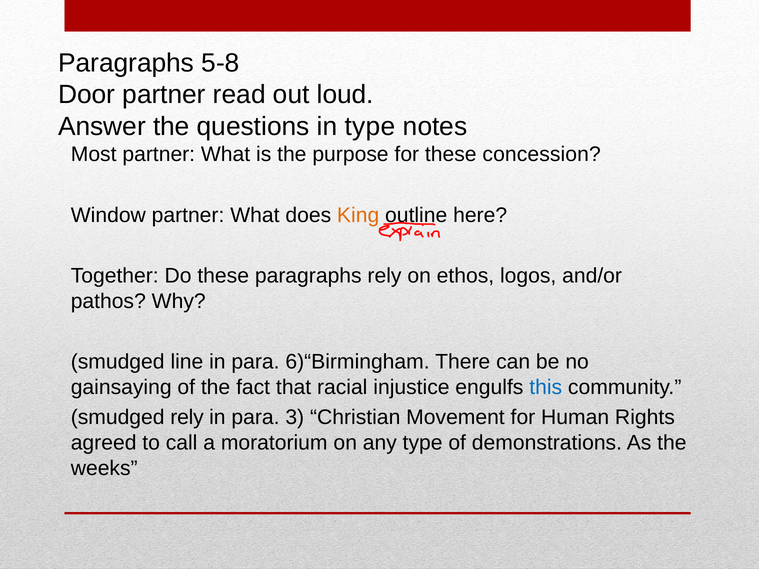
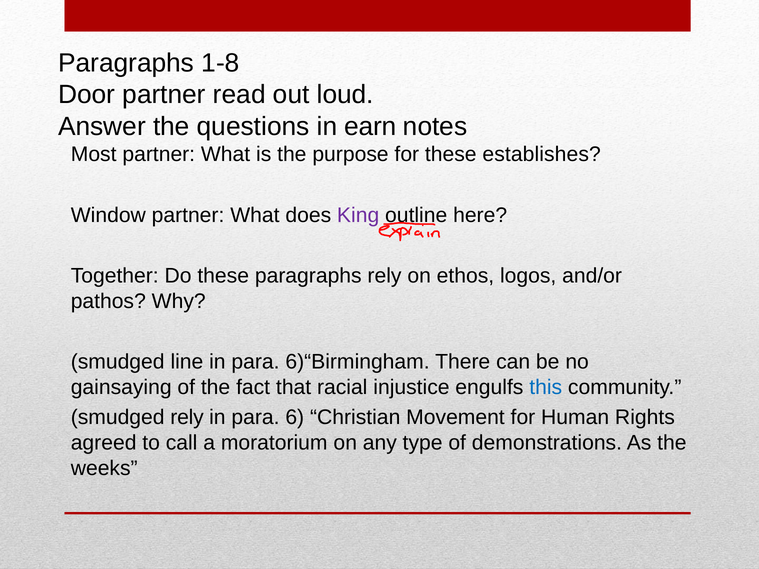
5-8: 5-8 -> 1-8 (220, 63)
in type: type -> earn (370, 126)
concession: concession -> establishes (542, 155)
King colour: orange -> purple (358, 215)
3: 3 -> 6 (295, 418)
